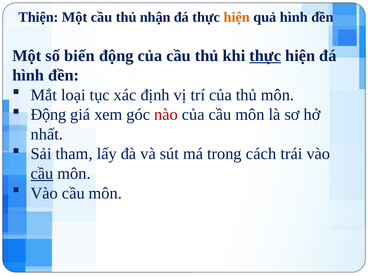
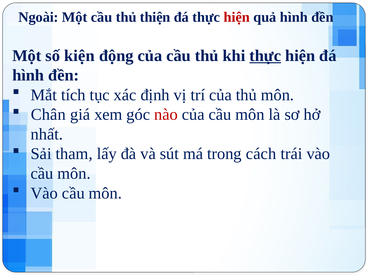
Thiện: Thiện -> Ngoài (38, 17)
nhận: nhận -> thiện (155, 17)
hiện colour: orange -> red (237, 17)
biến: biến -> kiện (79, 56)
loại: loại -> tích (73, 95)
Động: Động -> Chân (48, 115)
cầu underline: present -> none (42, 173)
